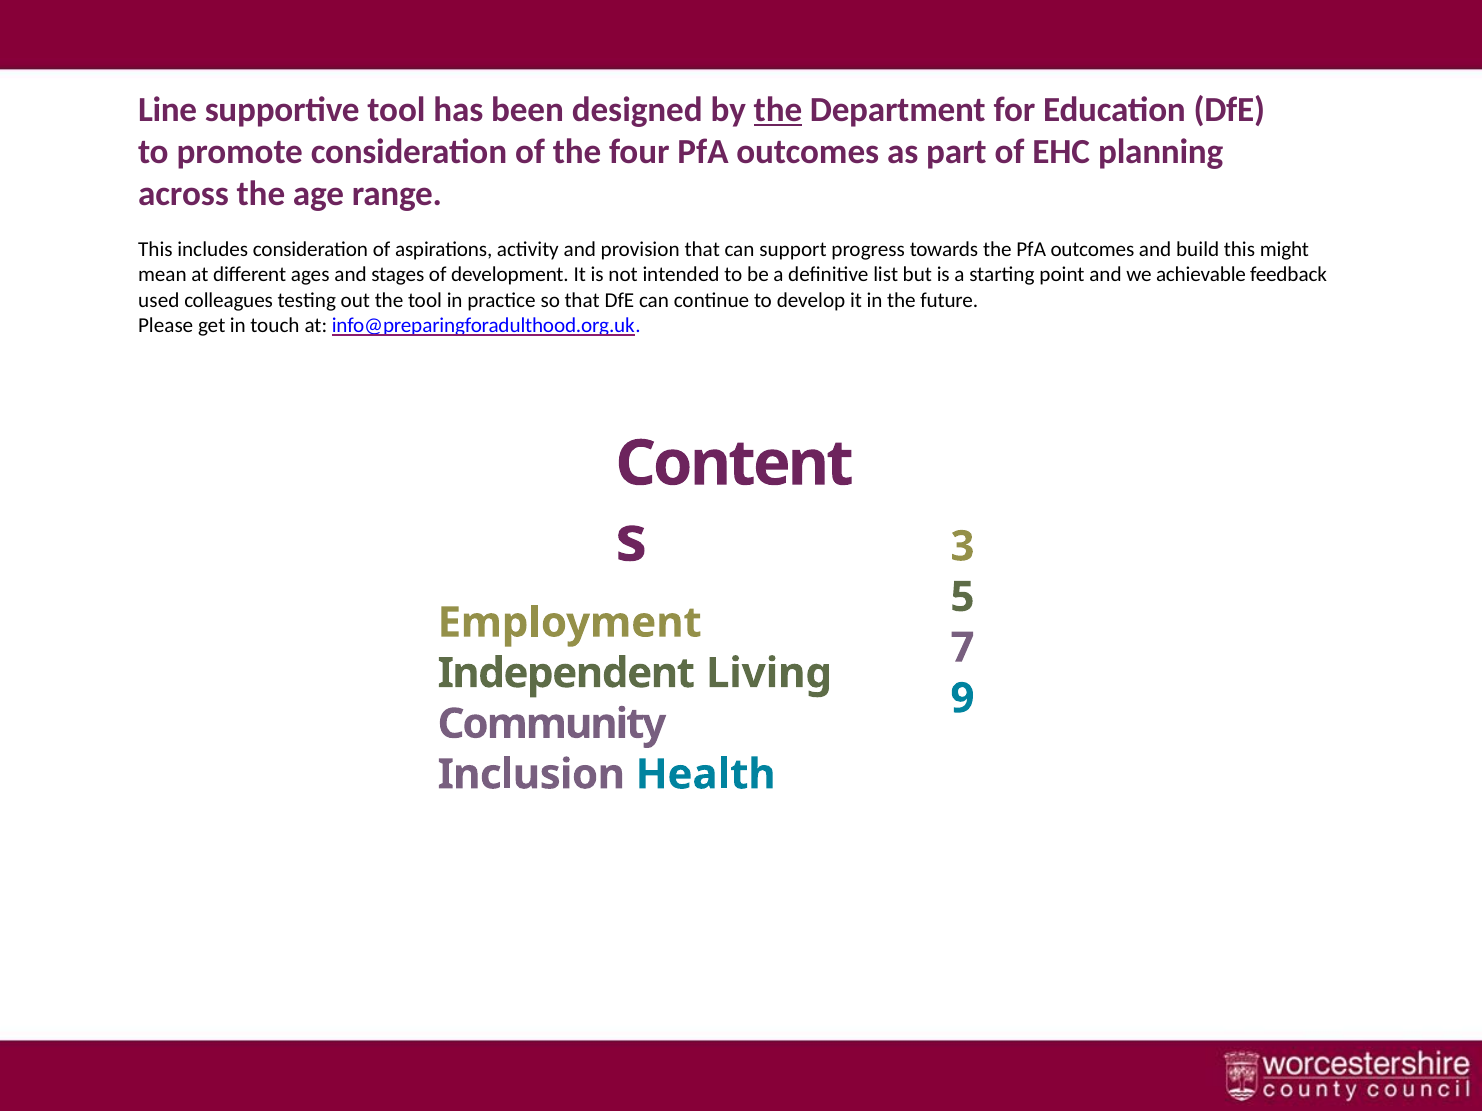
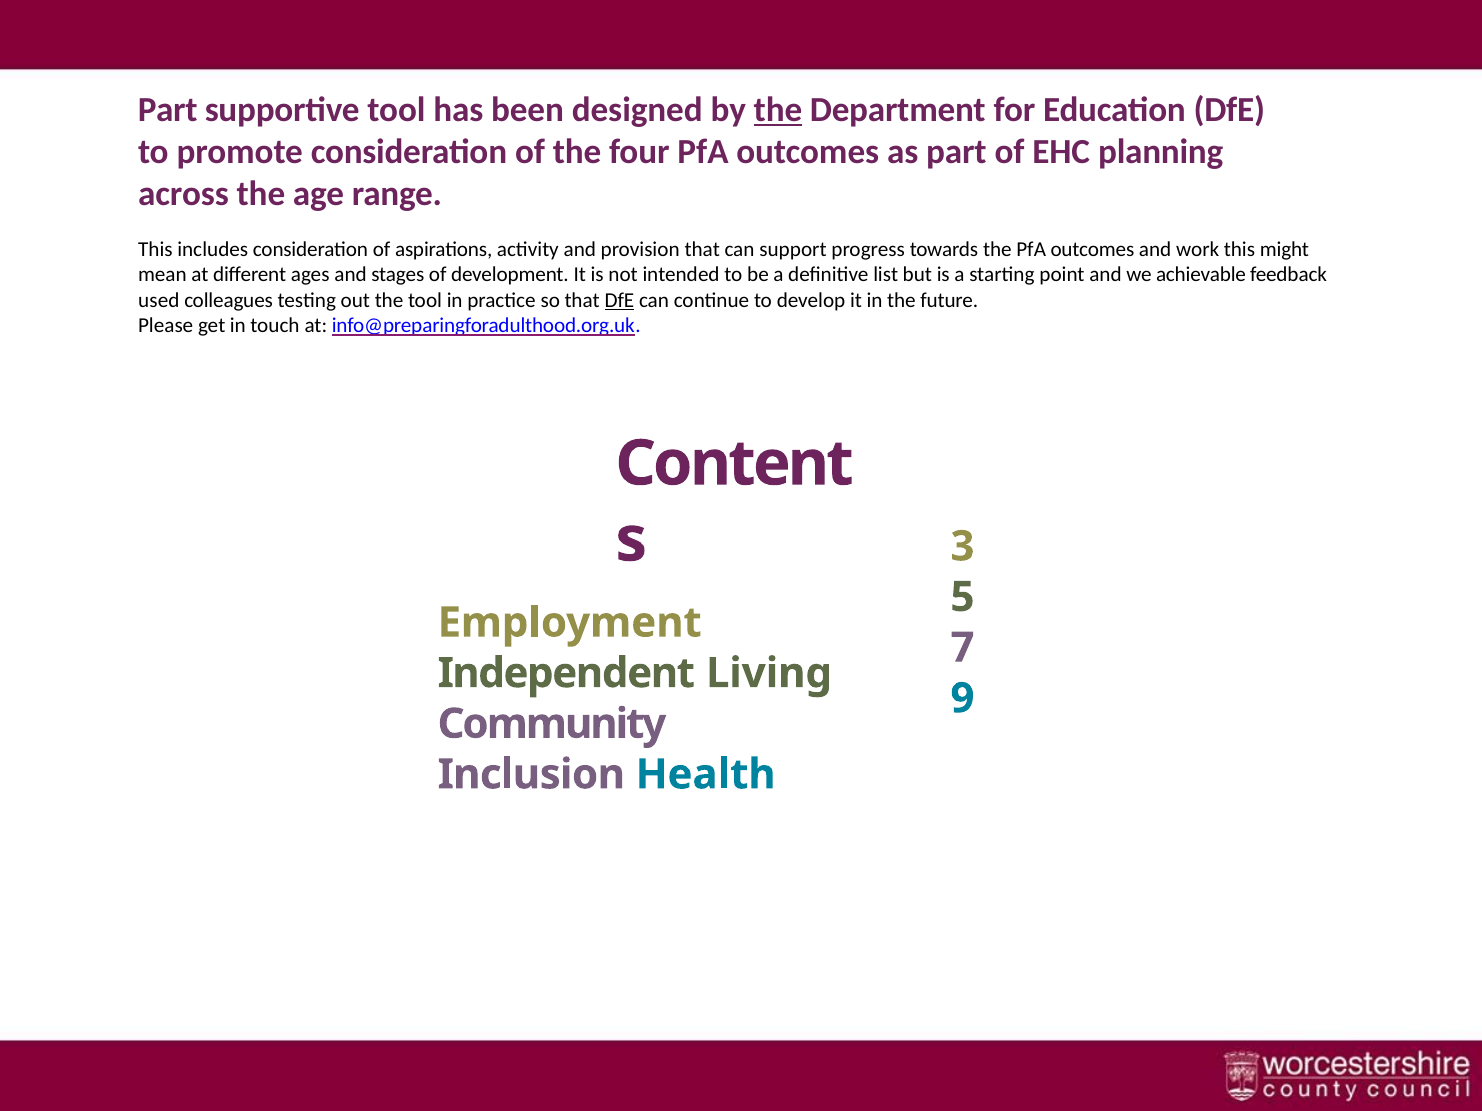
Line: Line -> Part (168, 110)
build: build -> work (1198, 250)
DfE underline: none -> present (619, 300)
